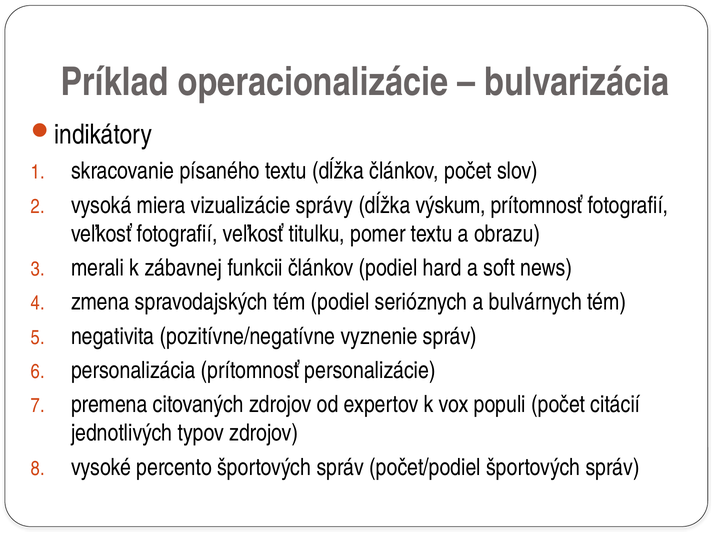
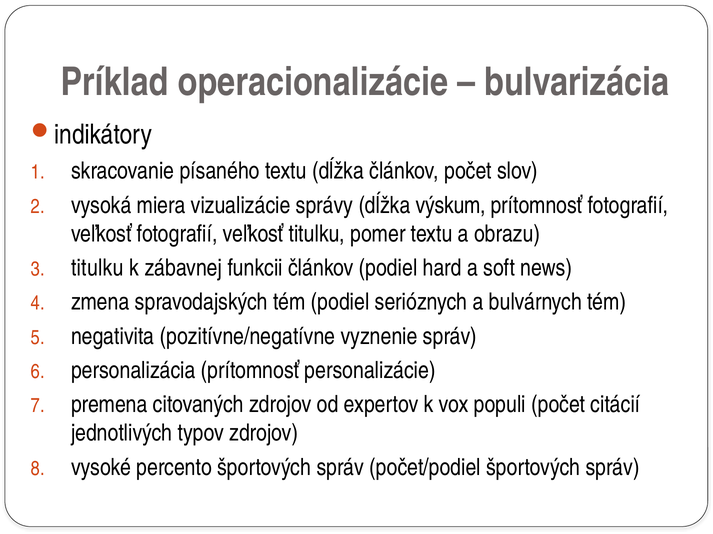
merali: merali -> titulku (97, 268)
